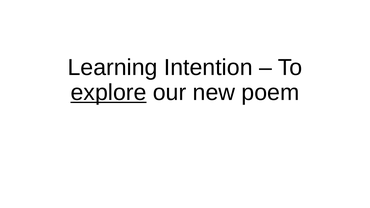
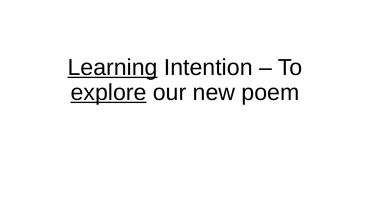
Learning underline: none -> present (113, 68)
